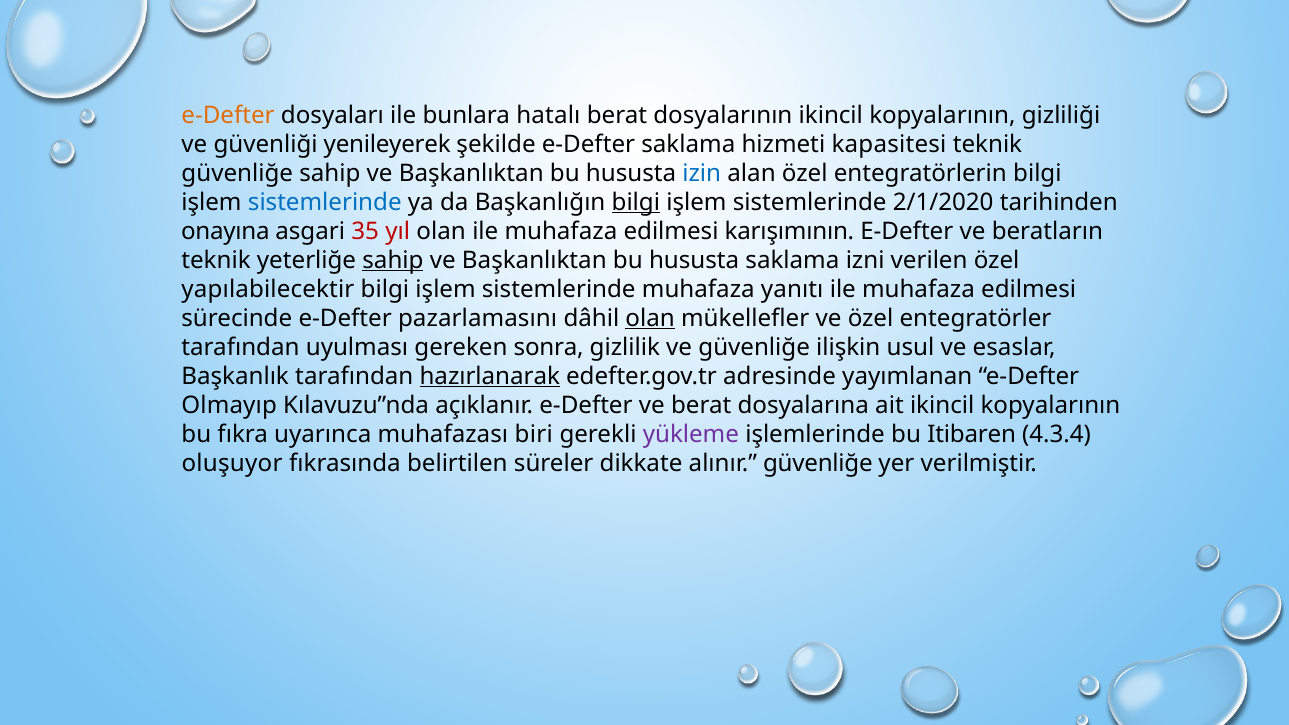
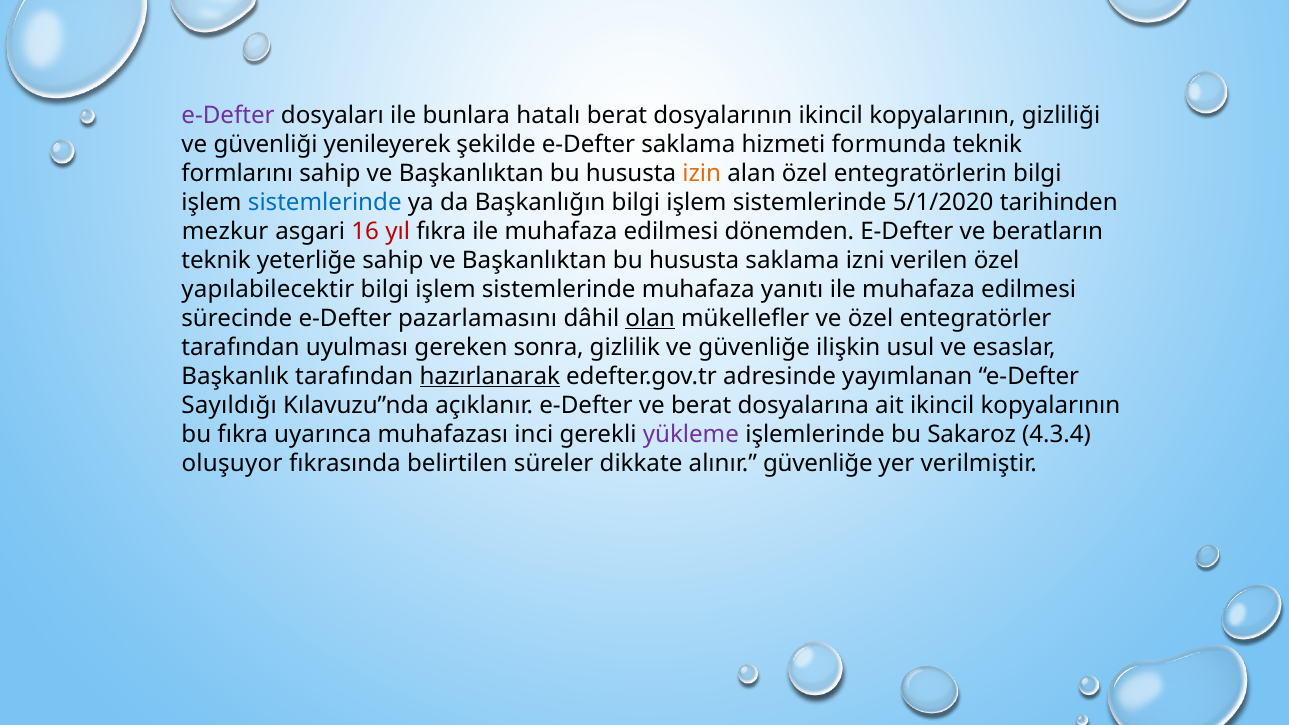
e-Defter colour: orange -> purple (228, 115)
kapasitesi: kapasitesi -> formunda (889, 144)
güvenliğe: güvenliğe -> formlarını (237, 173)
izin colour: blue -> orange (702, 173)
bilgi underline: present -> none (636, 202)
2/1/2020: 2/1/2020 -> 5/1/2020 (943, 202)
onayına: onayına -> mezkur (225, 231)
35: 35 -> 16 (365, 231)
yıl olan: olan -> fıkra (441, 231)
karışımının: karışımının -> dönemden (789, 231)
sahip underline: present -> none (393, 260)
Olmayıp: Olmayıp -> Sayıldığı (229, 405)
biri: biri -> inci (534, 434)
Itibaren: Itibaren -> Sakaroz (972, 434)
